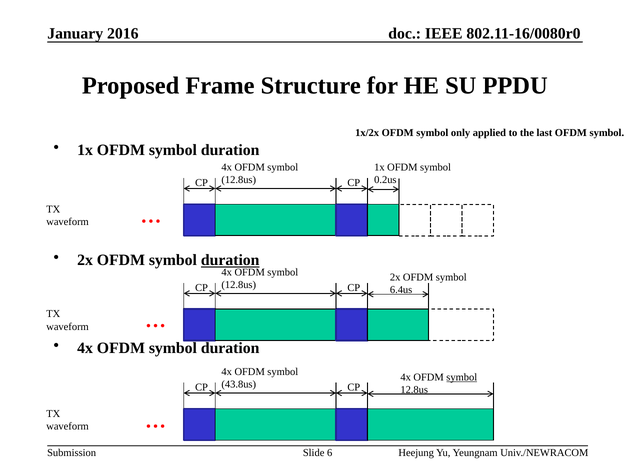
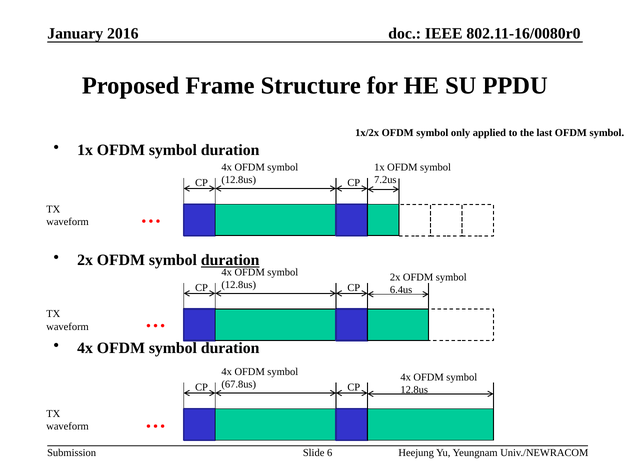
0.2us: 0.2us -> 7.2us (385, 180)
symbol underline: present -> none (462, 378)
43.8us: 43.8us -> 67.8us (239, 385)
